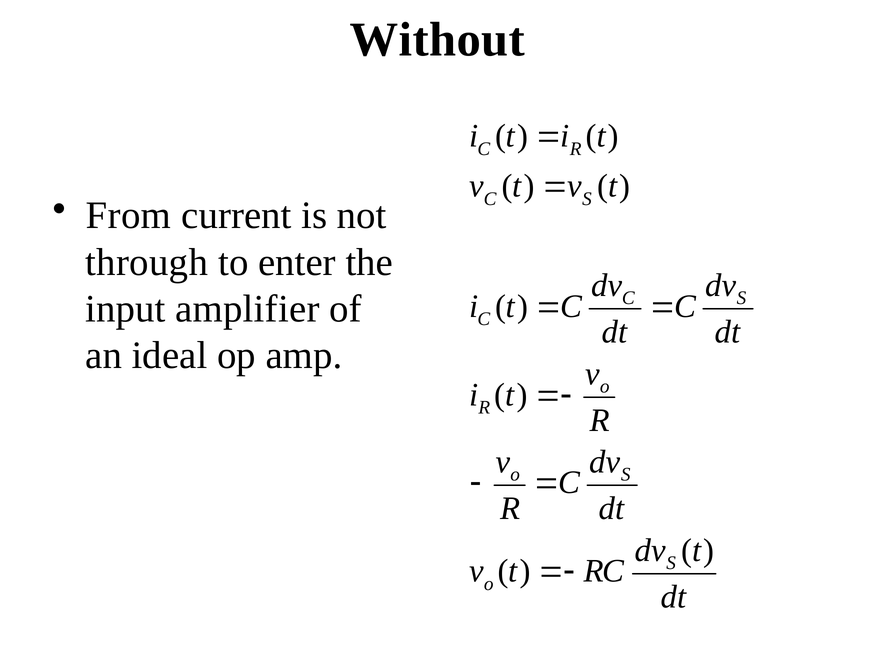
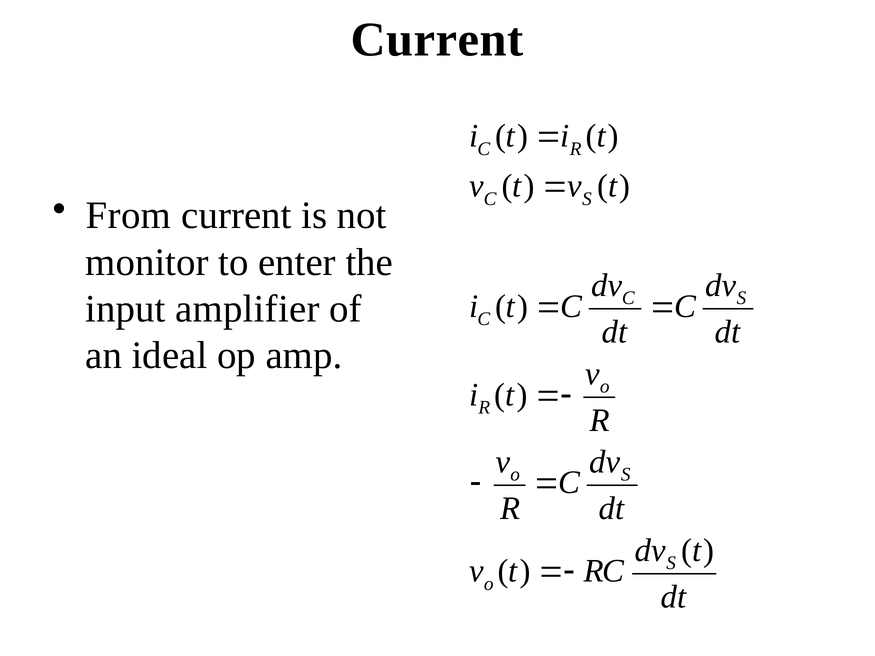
Without: Without -> Current (437, 40)
through: through -> monitor (147, 262)
